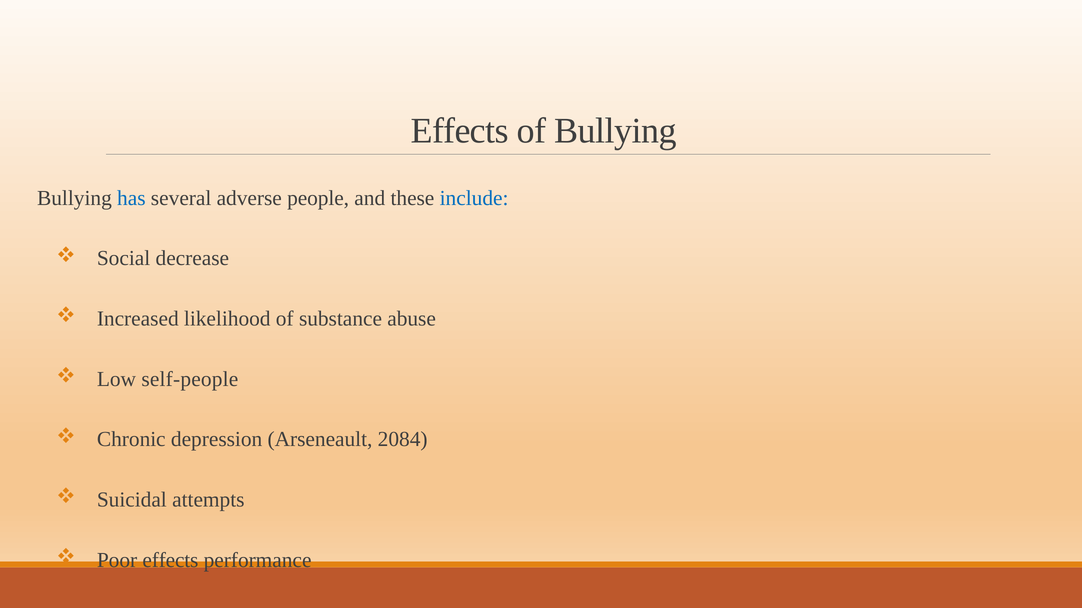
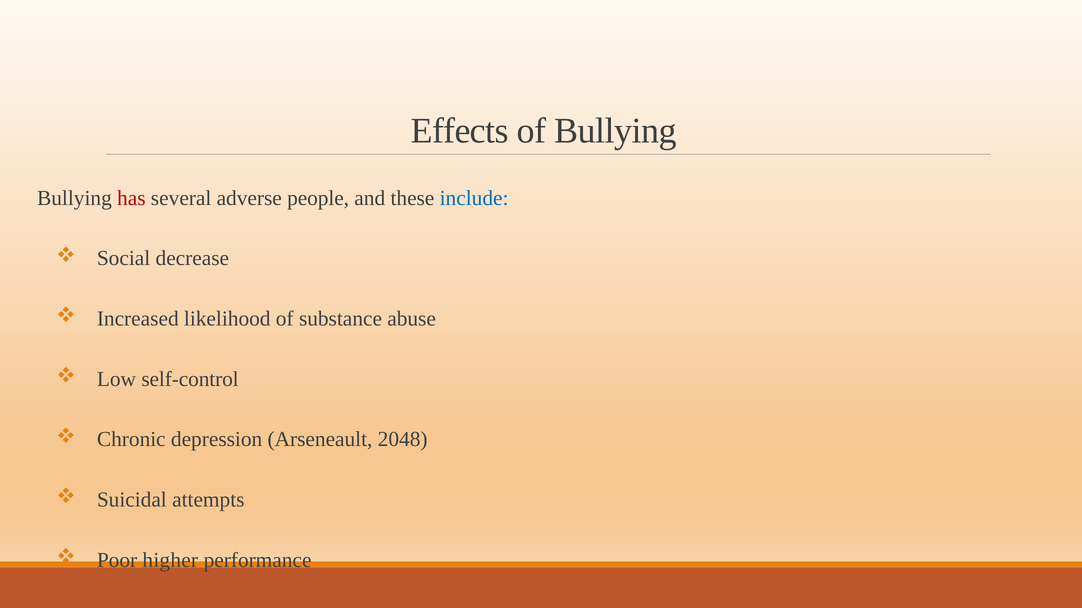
has colour: blue -> red (131, 198)
self-people: self-people -> self-control (190, 379)
2084: 2084 -> 2048 (403, 440)
Poor effects: effects -> higher (170, 561)
